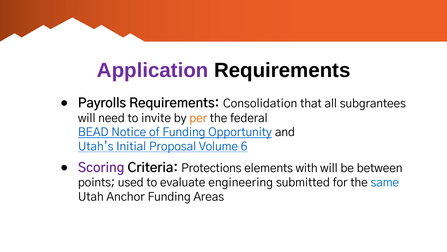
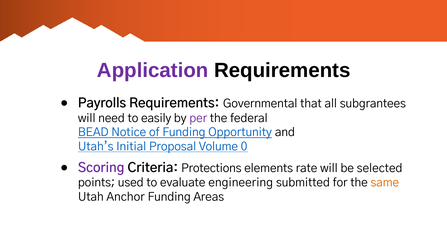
Consolidation: Consolidation -> Governmental (260, 104)
invite: invite -> easily (156, 118)
per colour: orange -> purple (198, 118)
6: 6 -> 0 (244, 146)
with: with -> rate (307, 168)
between: between -> selected (380, 168)
same colour: blue -> orange (385, 182)
